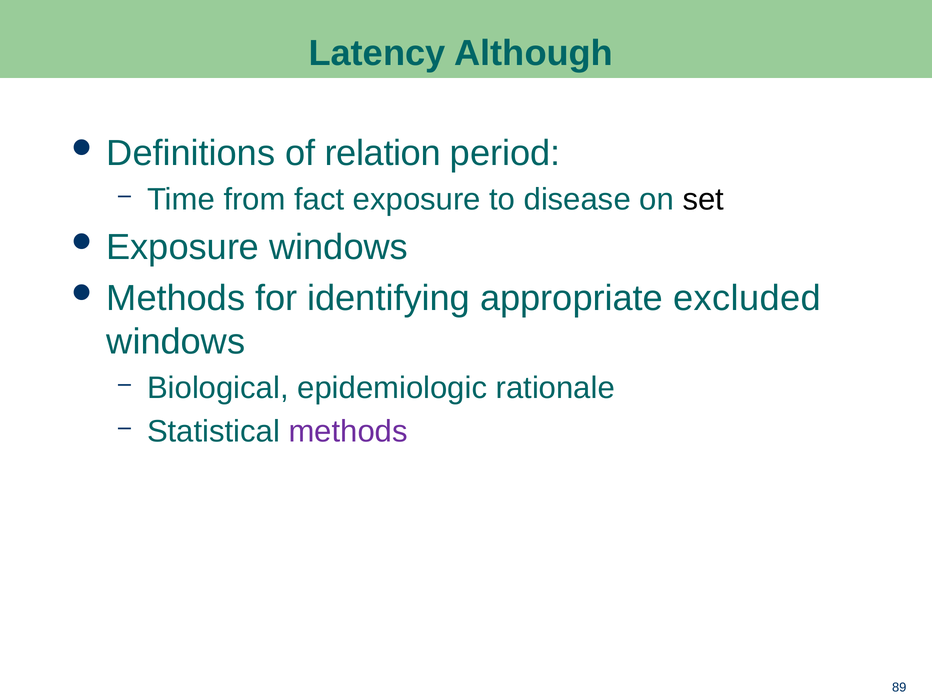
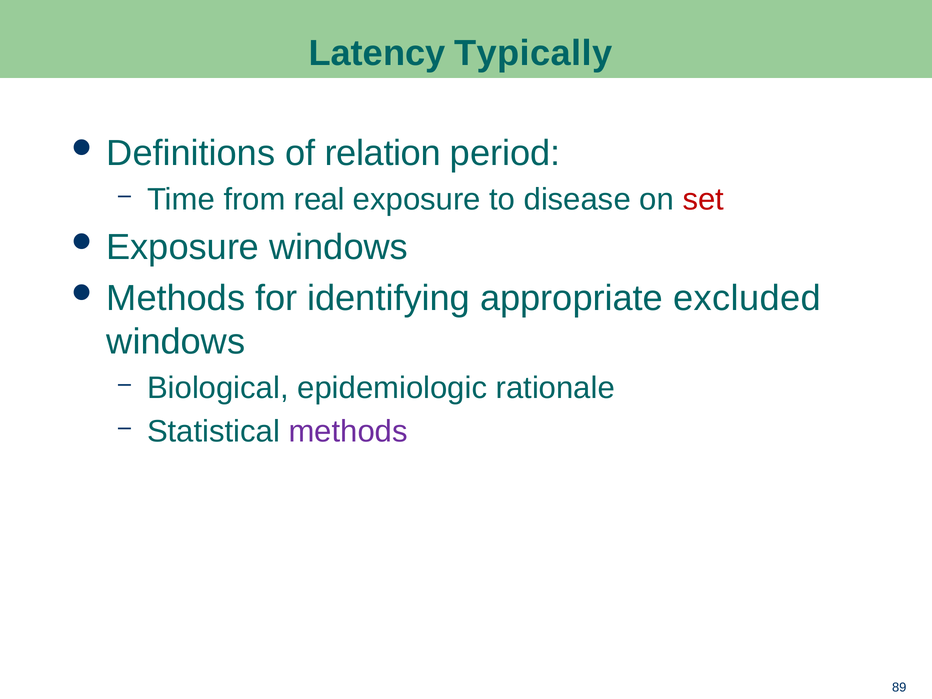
Although: Although -> Typically (533, 53)
fact: fact -> real (319, 199)
set colour: black -> red (703, 199)
